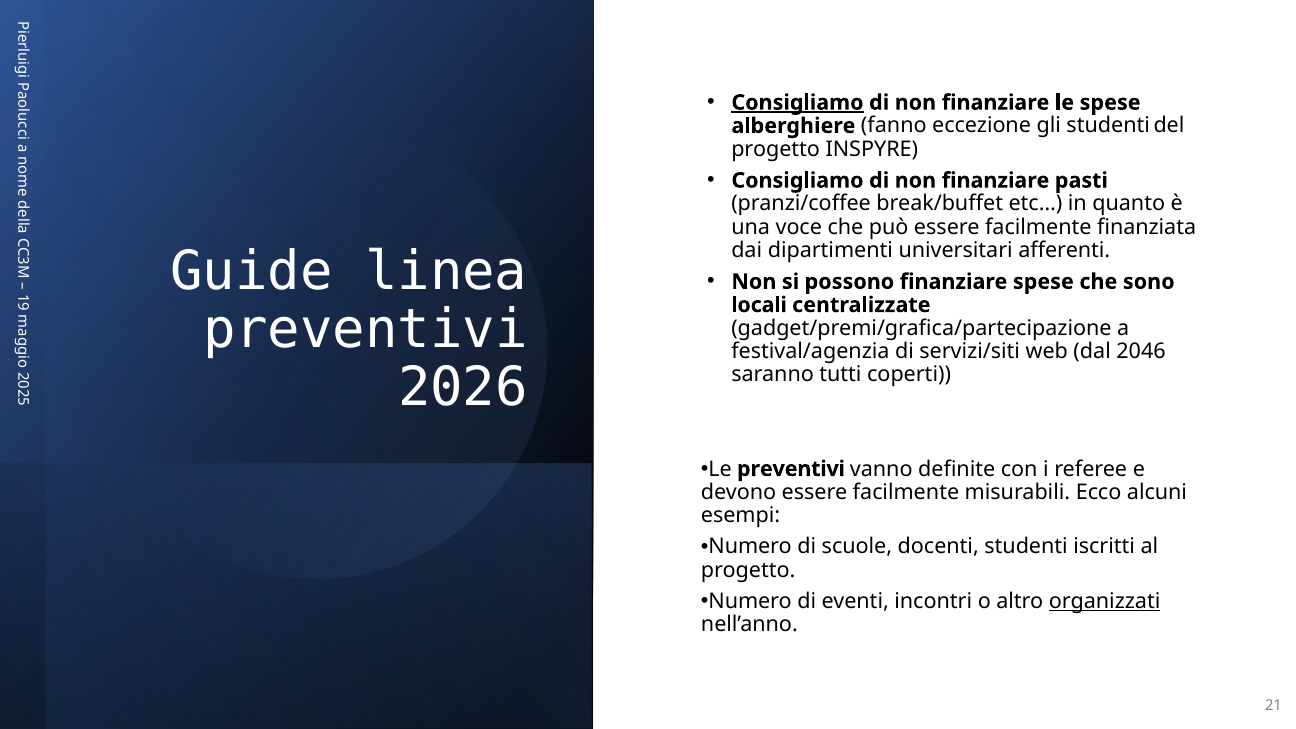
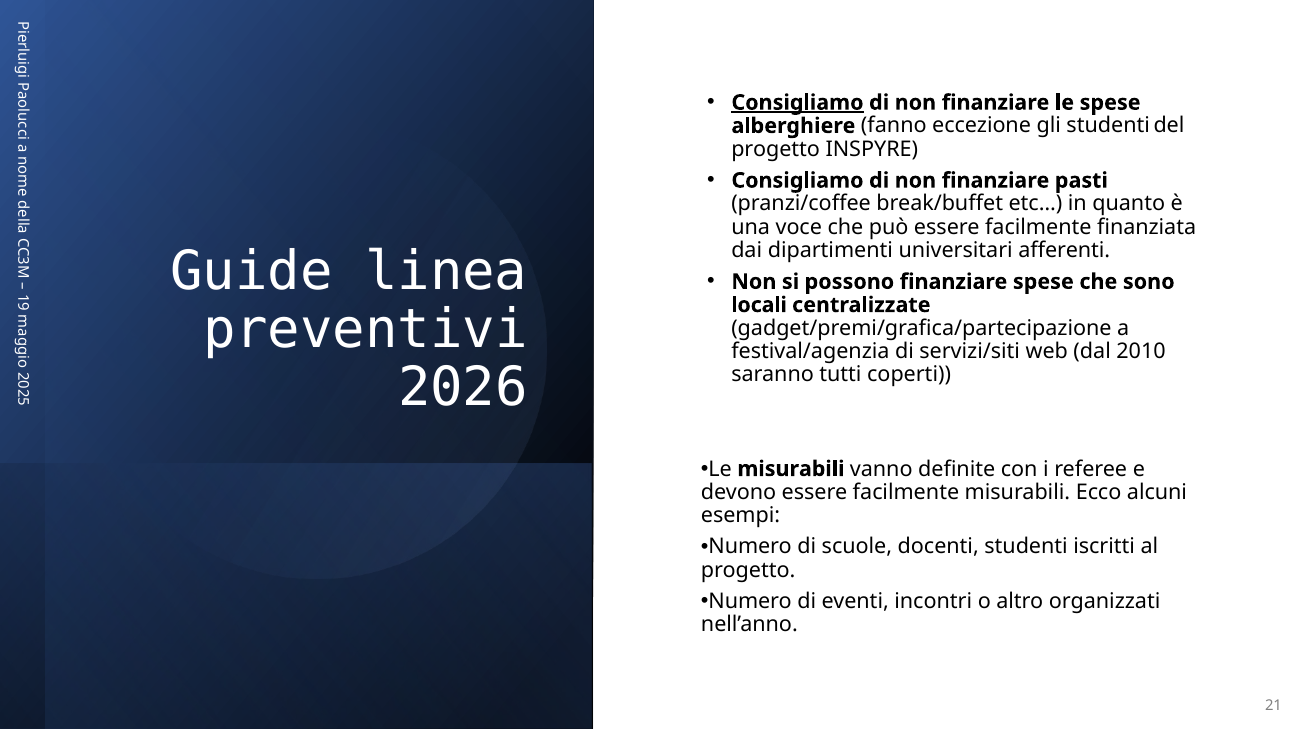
2046: 2046 -> 2010 (1141, 351)
Le preventivi: preventivi -> misurabili (791, 469)
organizzati underline: present -> none (1105, 601)
